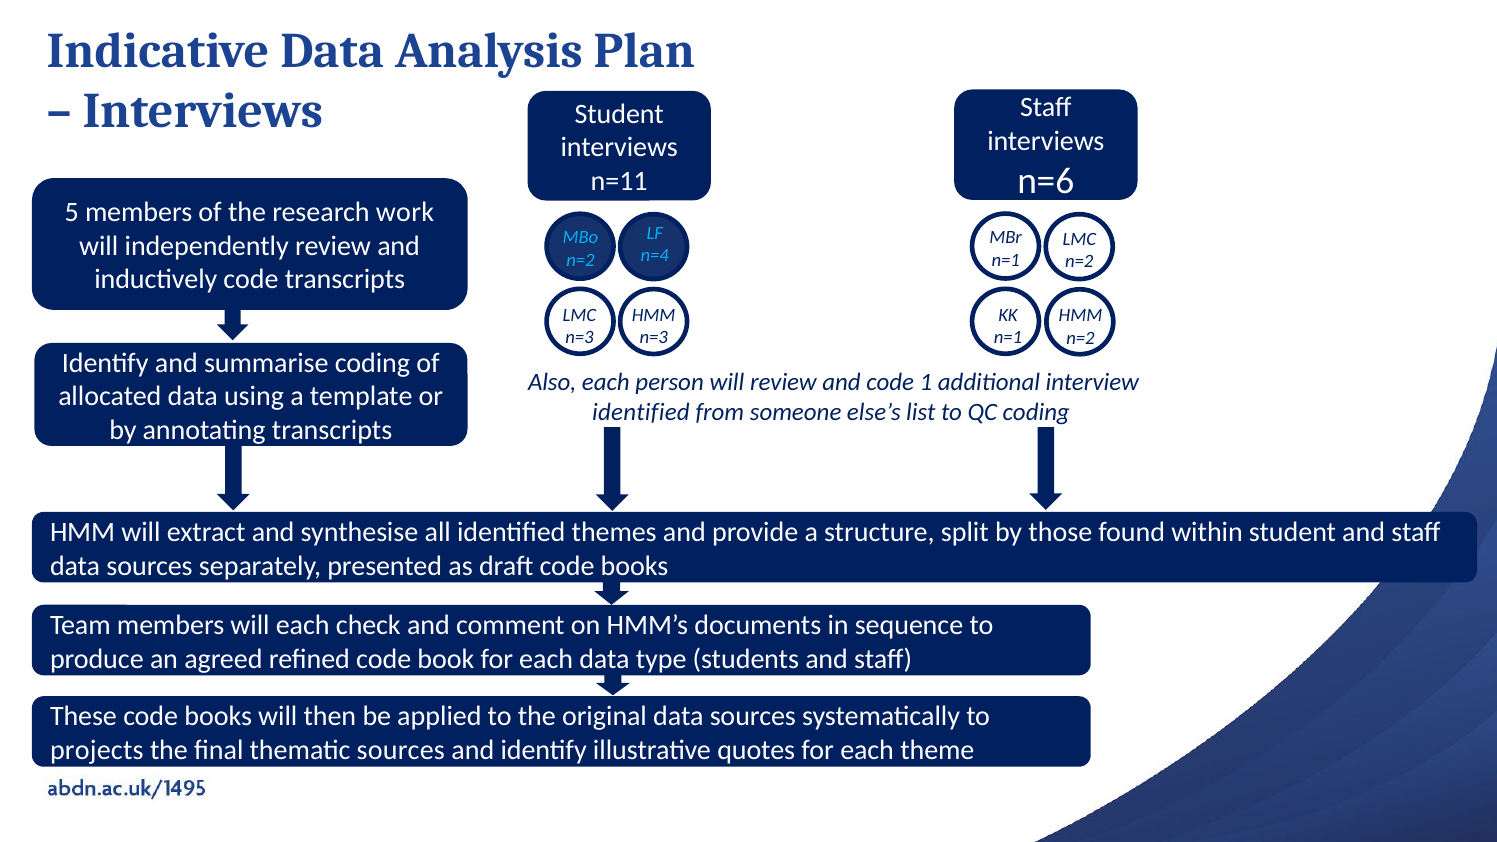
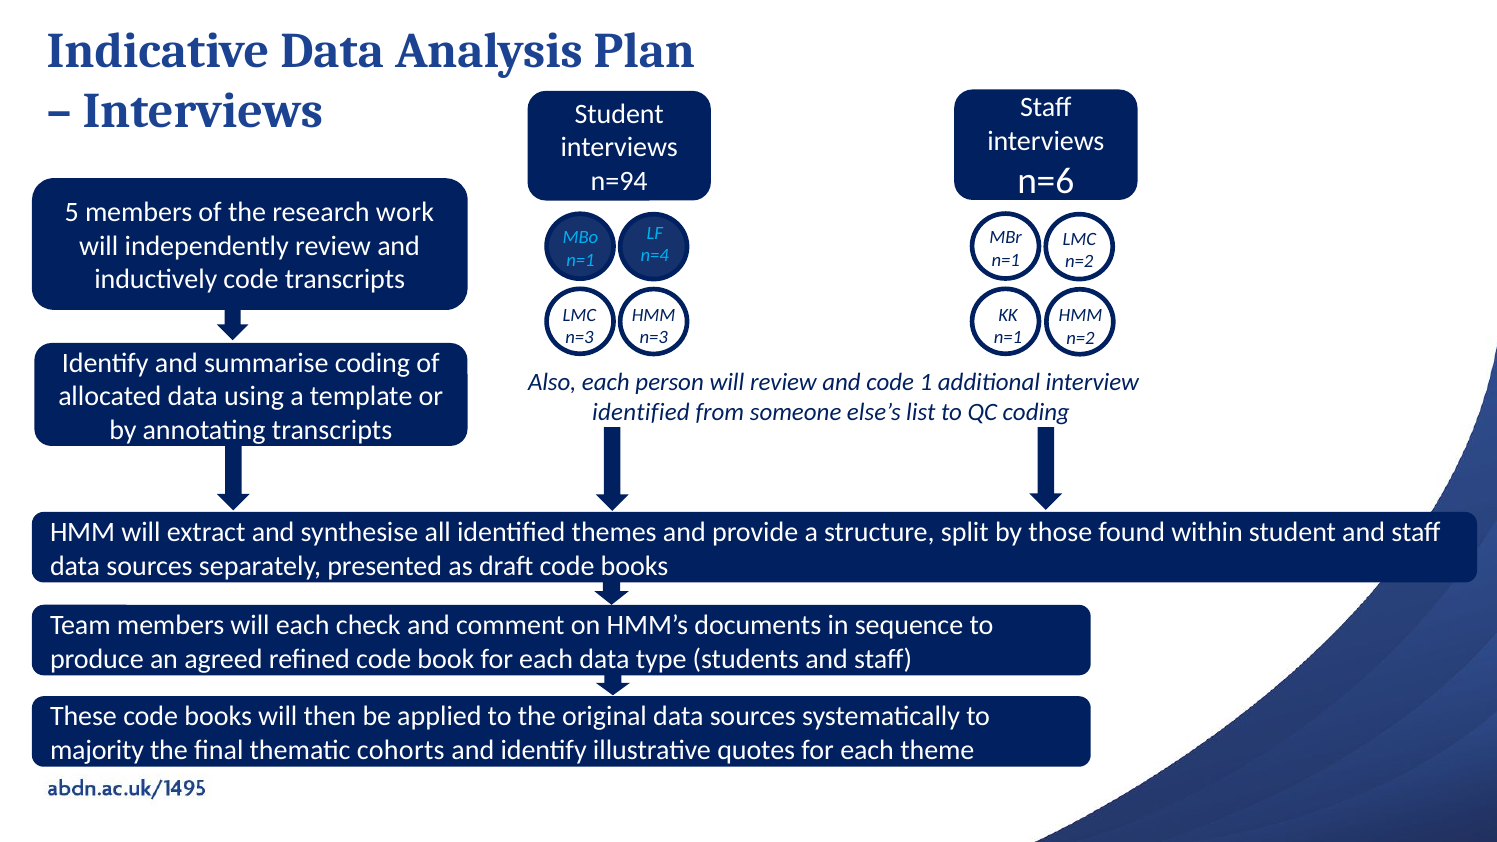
n=11: n=11 -> n=94 (619, 181)
n=2: n=2 -> n=1 (580, 260)
projects: projects -> majority (97, 750)
thematic sources: sources -> cohorts (401, 750)
